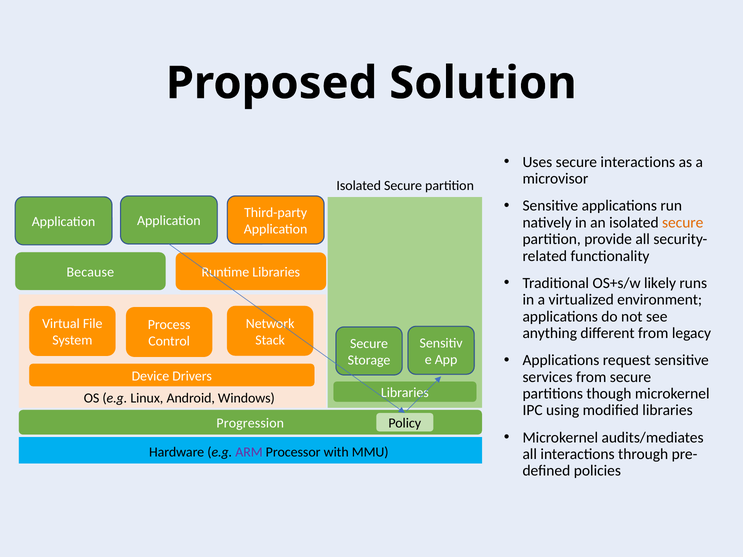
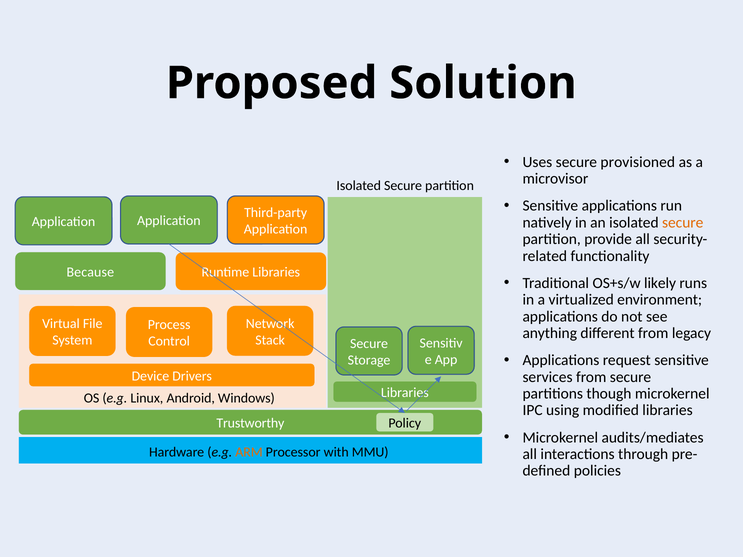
secure interactions: interactions -> provisioned (638, 162)
Progression: Progression -> Trustworthy (250, 423)
ARM colour: purple -> orange (249, 452)
